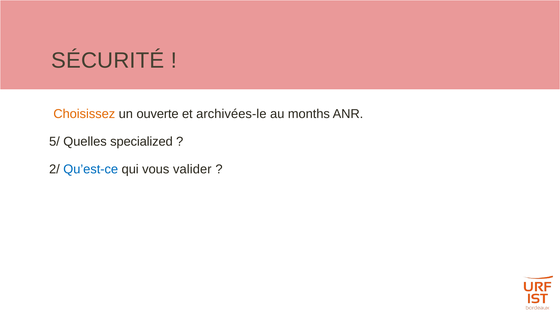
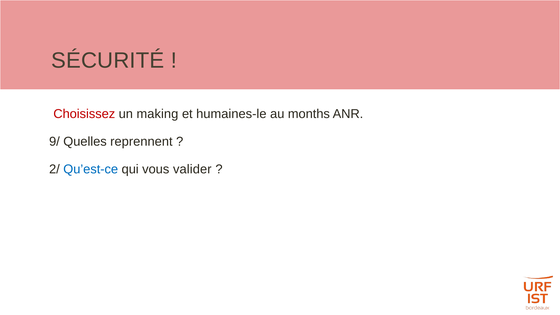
Choisissez colour: orange -> red (84, 114)
ouverte: ouverte -> making (157, 114)
archivées-le: archivées-le -> humaines-le (231, 114)
5/: 5/ -> 9/ (54, 142)
specialized: specialized -> reprennent (141, 142)
